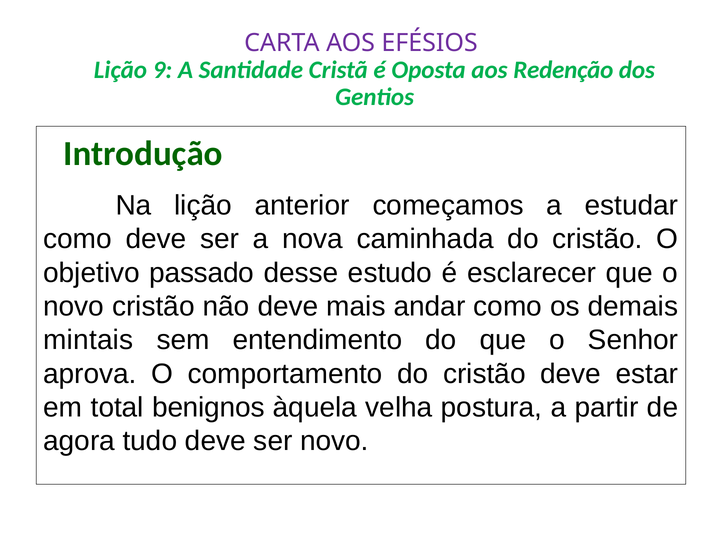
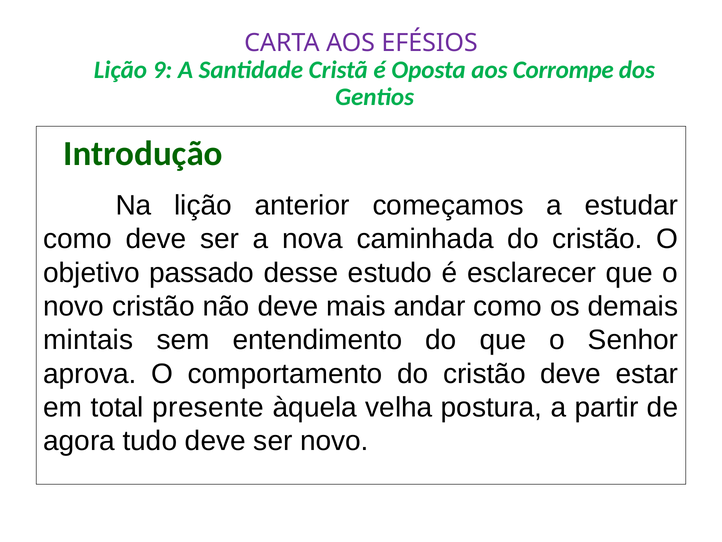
Redenção: Redenção -> Corrompe (563, 70)
benignos: benignos -> presente (208, 407)
